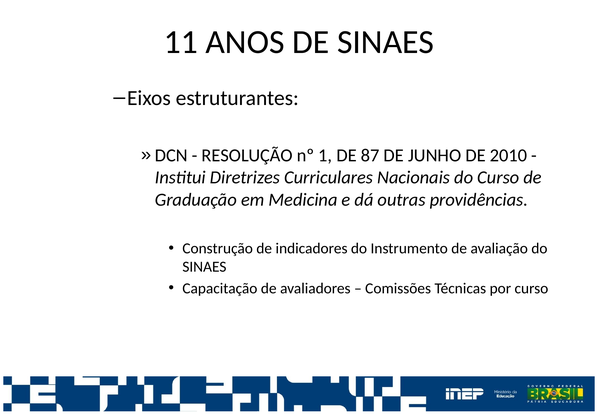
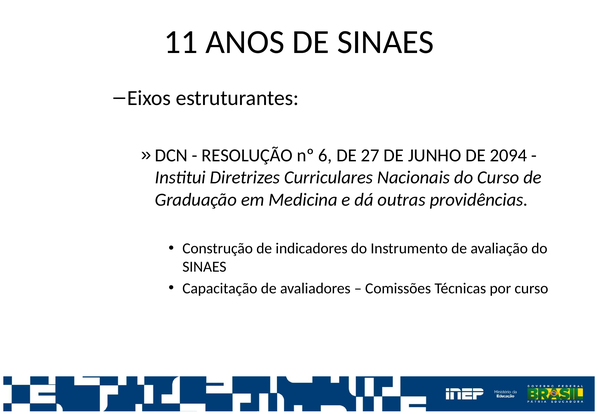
1: 1 -> 6 (325, 156)
87: 87 -> 27 (370, 156)
2010: 2010 -> 2094 (508, 156)
